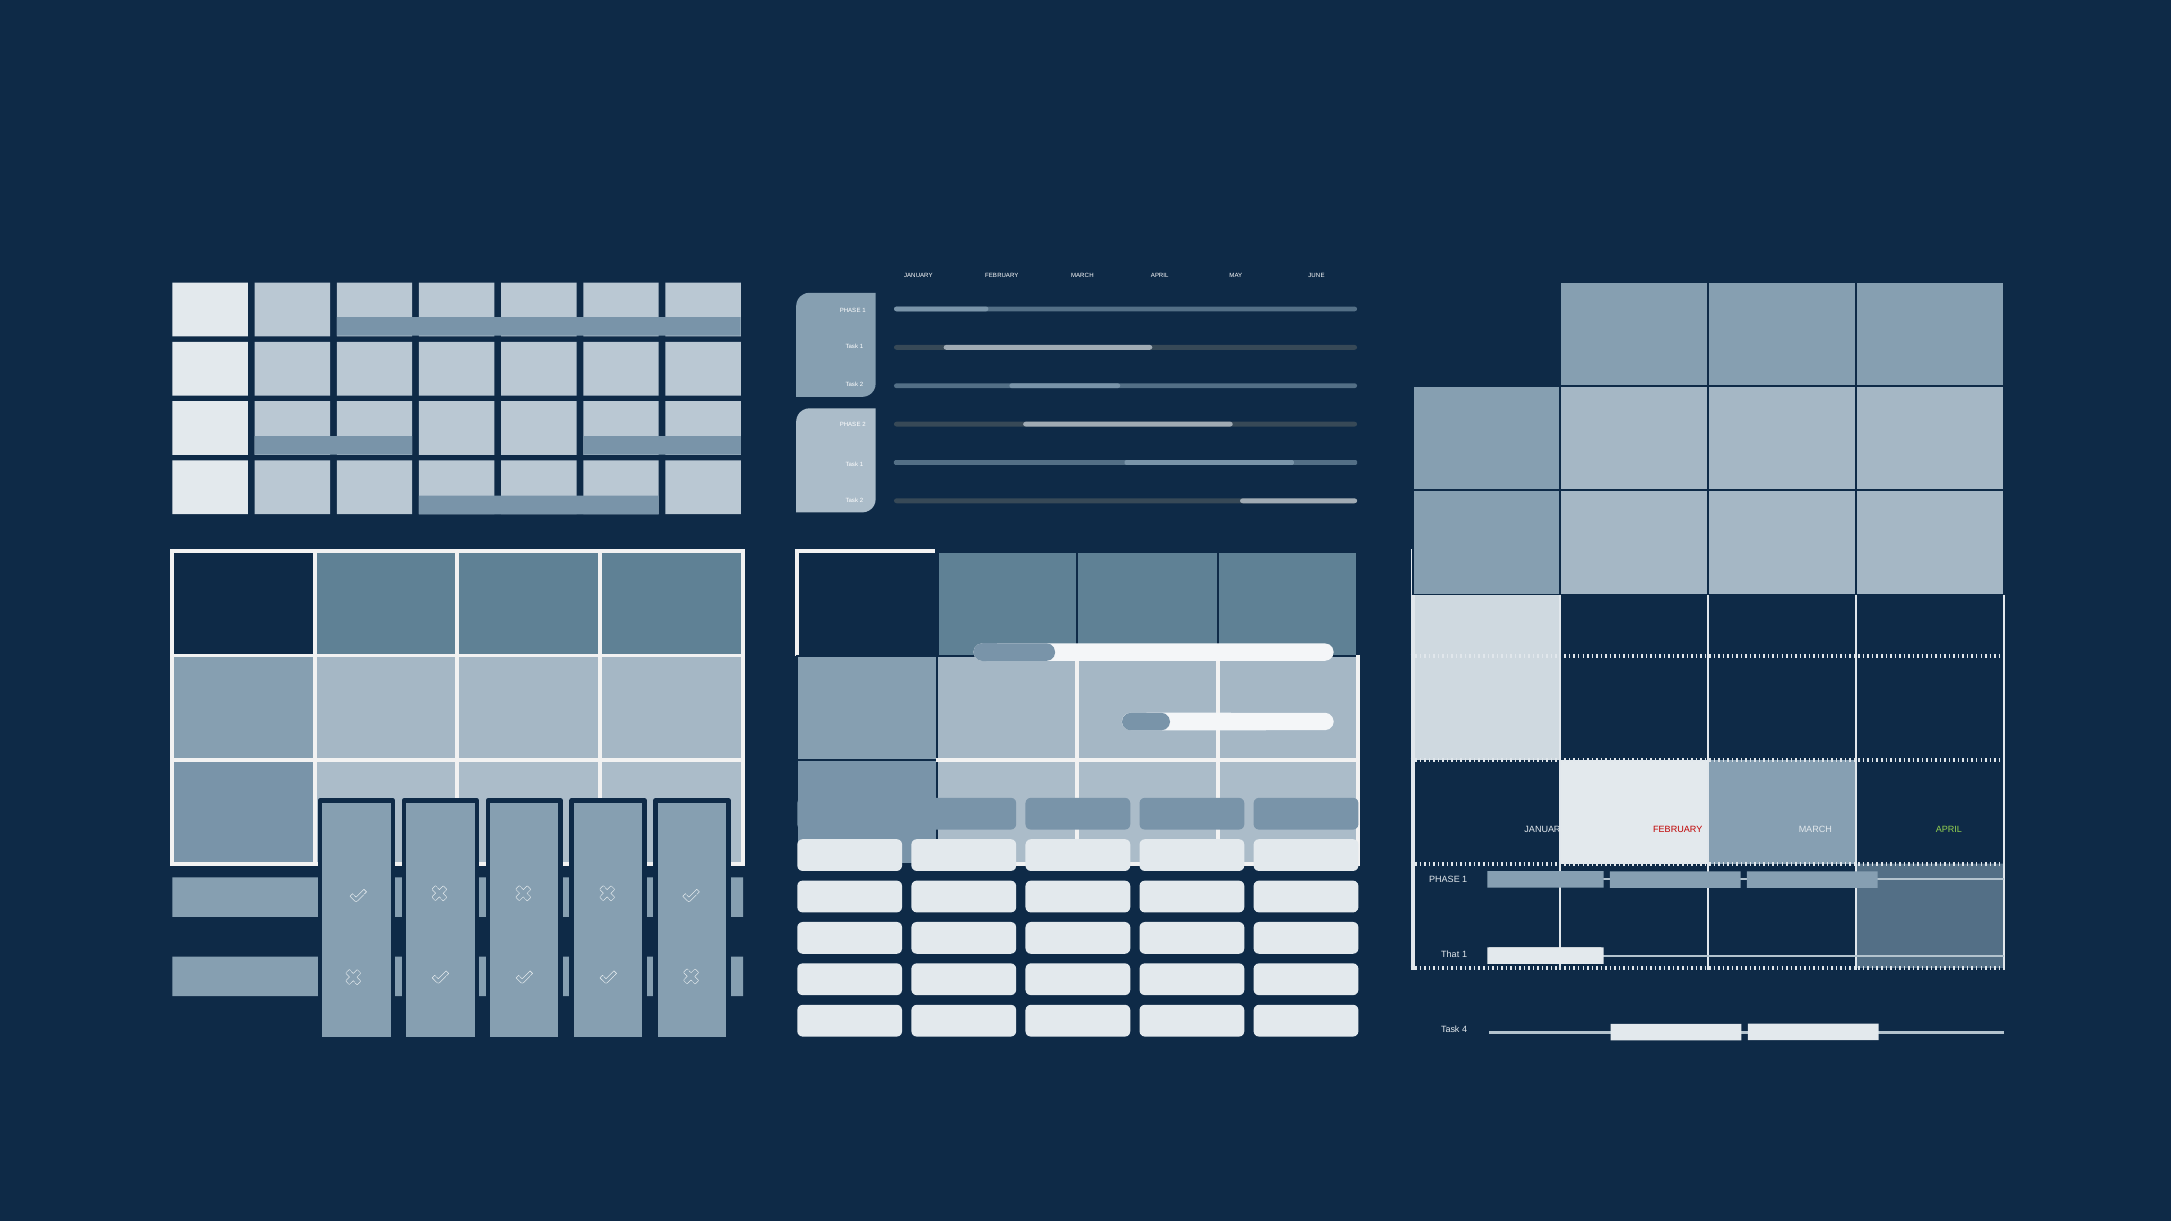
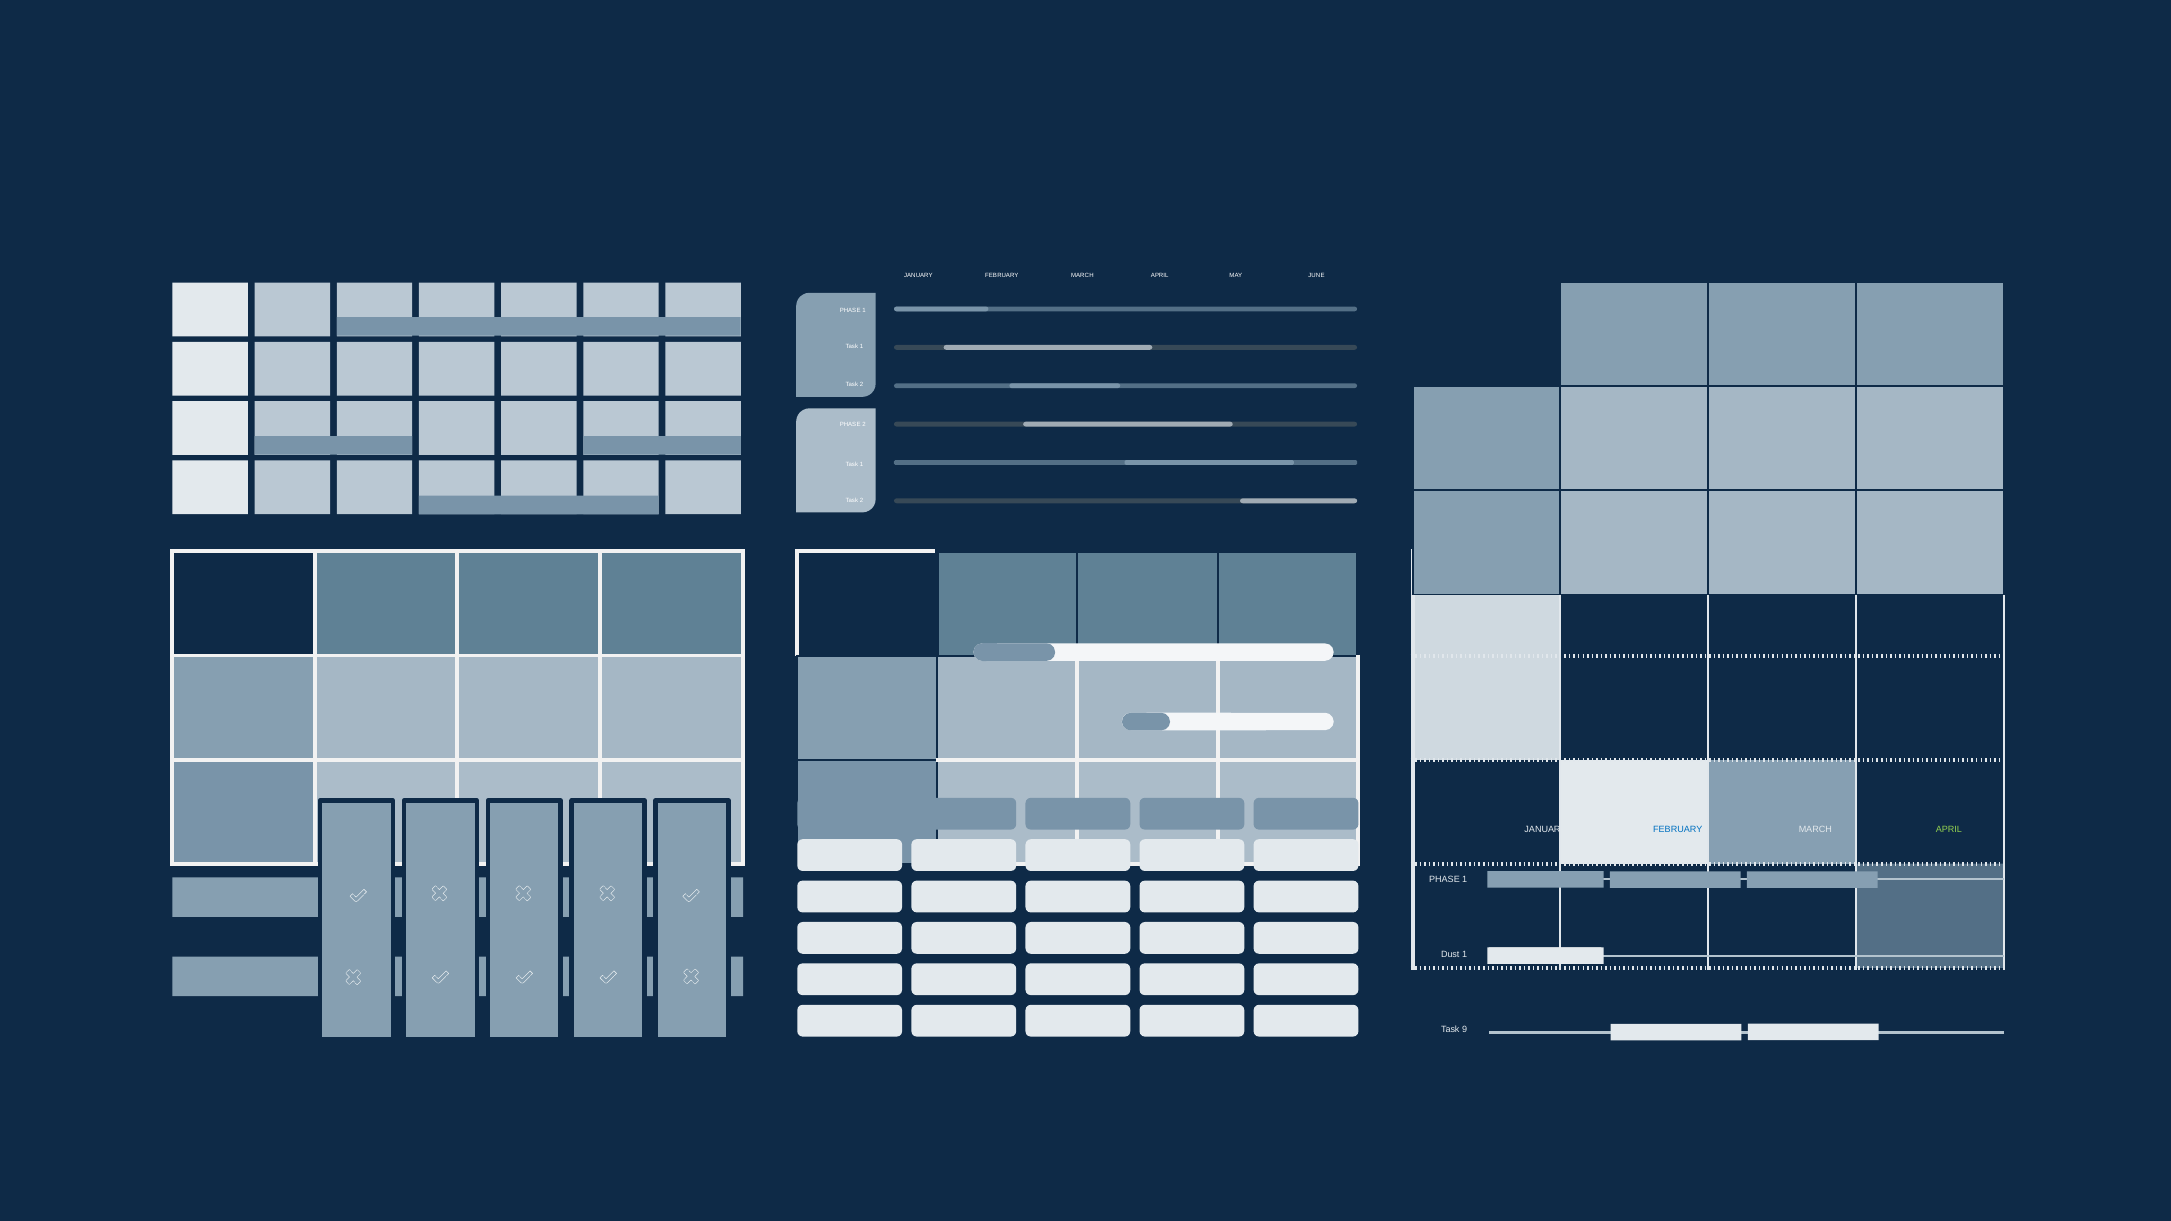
FEBRUARY colour: red -> blue (1678, 830)
That: That -> Dust (1450, 955)
4: 4 -> 9 (1465, 1030)
